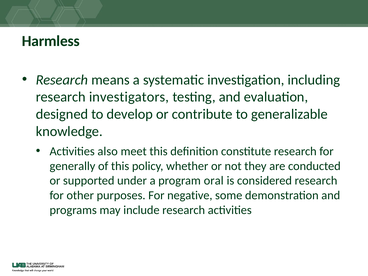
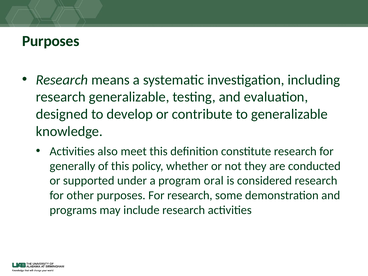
Harmless: Harmless -> Purposes (51, 41)
research investigators: investigators -> generalizable (129, 97)
For negative: negative -> research (190, 195)
